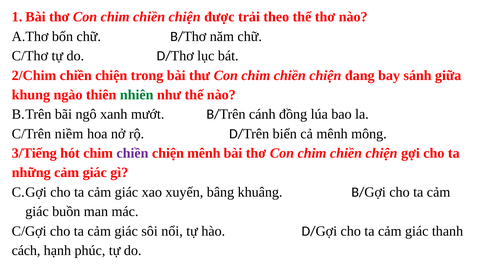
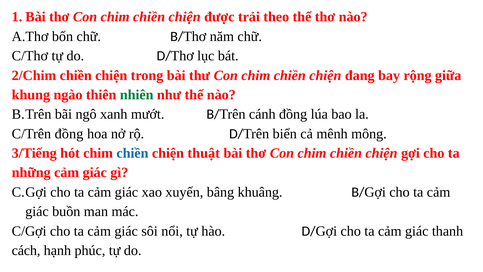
sánh: sánh -> rộng (418, 75)
C/Trên niềm: niềm -> đồng (69, 134)
chiền colour: purple -> blue (132, 153)
chiện mênh: mênh -> thuật (204, 153)
